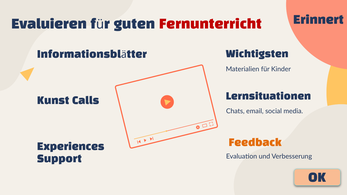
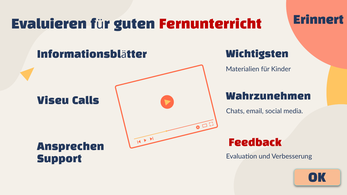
Lernsituationen: Lernsituationen -> Wahrzunehmen (268, 97)
Kunst: Kunst -> Viseu (53, 101)
Feedback colour: orange -> red (255, 143)
Experiences: Experiences -> Ansprechen (71, 147)
